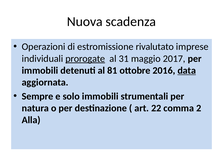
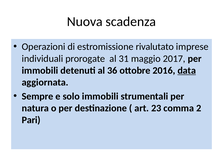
prorogate underline: present -> none (85, 59)
81: 81 -> 36 (112, 71)
22: 22 -> 23 (156, 108)
Alla: Alla -> Pari (31, 120)
